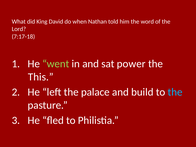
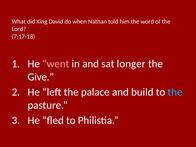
went colour: light green -> pink (56, 64)
power: power -> longer (131, 64)
This: This -> Give (41, 77)
